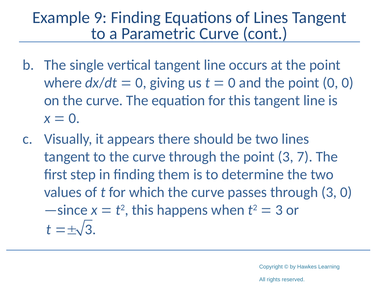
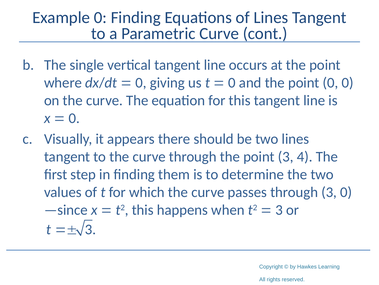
Example 9: 9 -> 0 (100, 18)
7: 7 -> 4 (305, 156)
